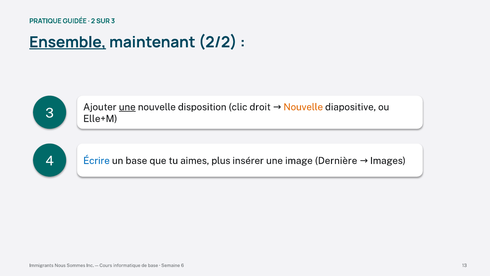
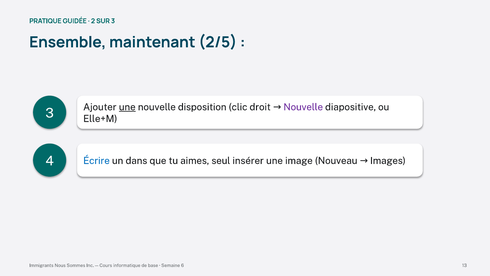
Ensemble underline: present -> none (68, 42)
2/2: 2/2 -> 2/5 (218, 42)
Nouvelle colour: orange -> purple (303, 107)
un base: base -> dans (136, 161)
plus: plus -> seul (221, 161)
Dernière: Dernière -> Nouveau (336, 161)
